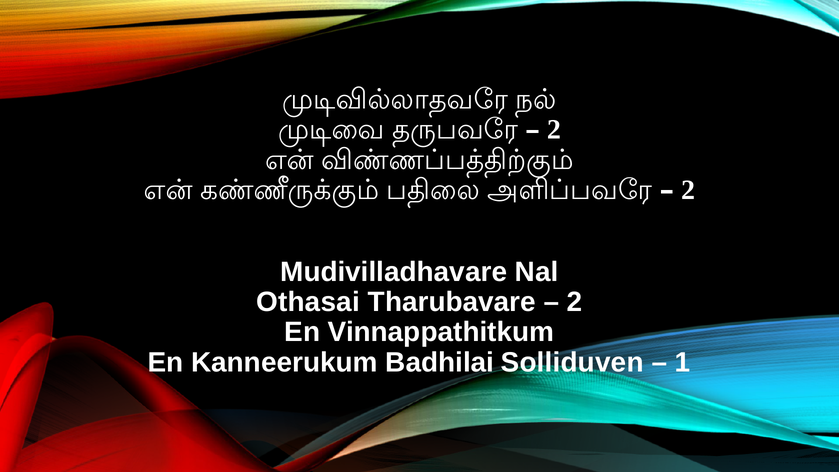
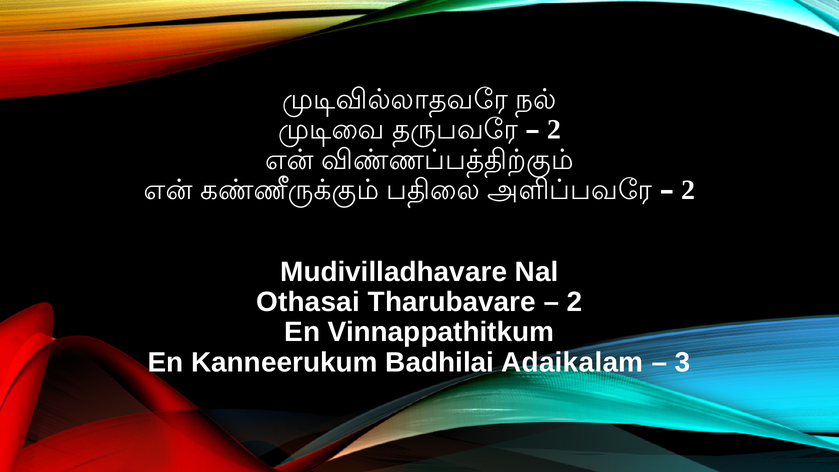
Solliduven: Solliduven -> Adaikalam (572, 362)
1: 1 -> 3 (683, 362)
